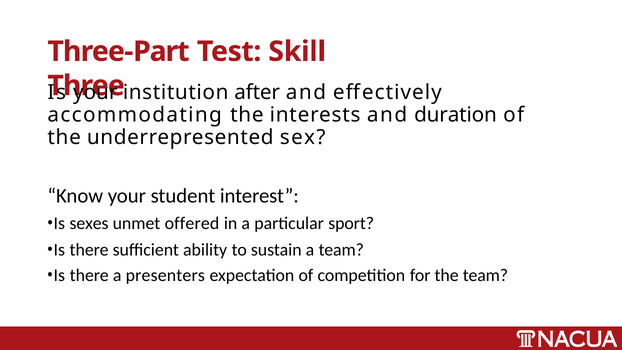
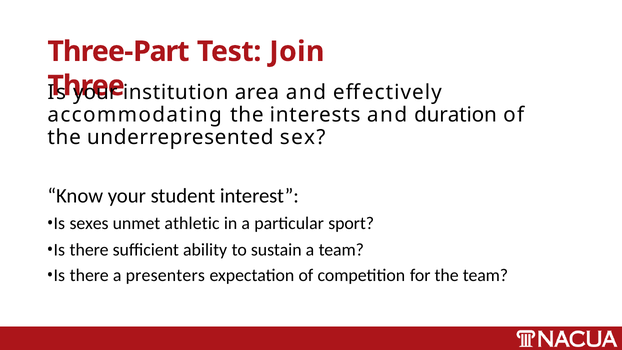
Skill: Skill -> Join (297, 52)
after: after -> area (257, 92)
offered: offered -> athletic (192, 223)
